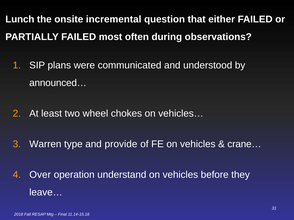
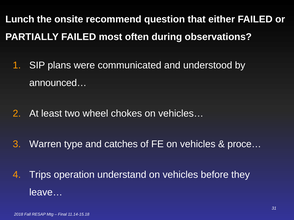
incremental: incremental -> recommend (114, 19)
provide: provide -> catches (121, 144)
crane…: crane… -> proce… (244, 144)
Over: Over -> Trips (40, 175)
